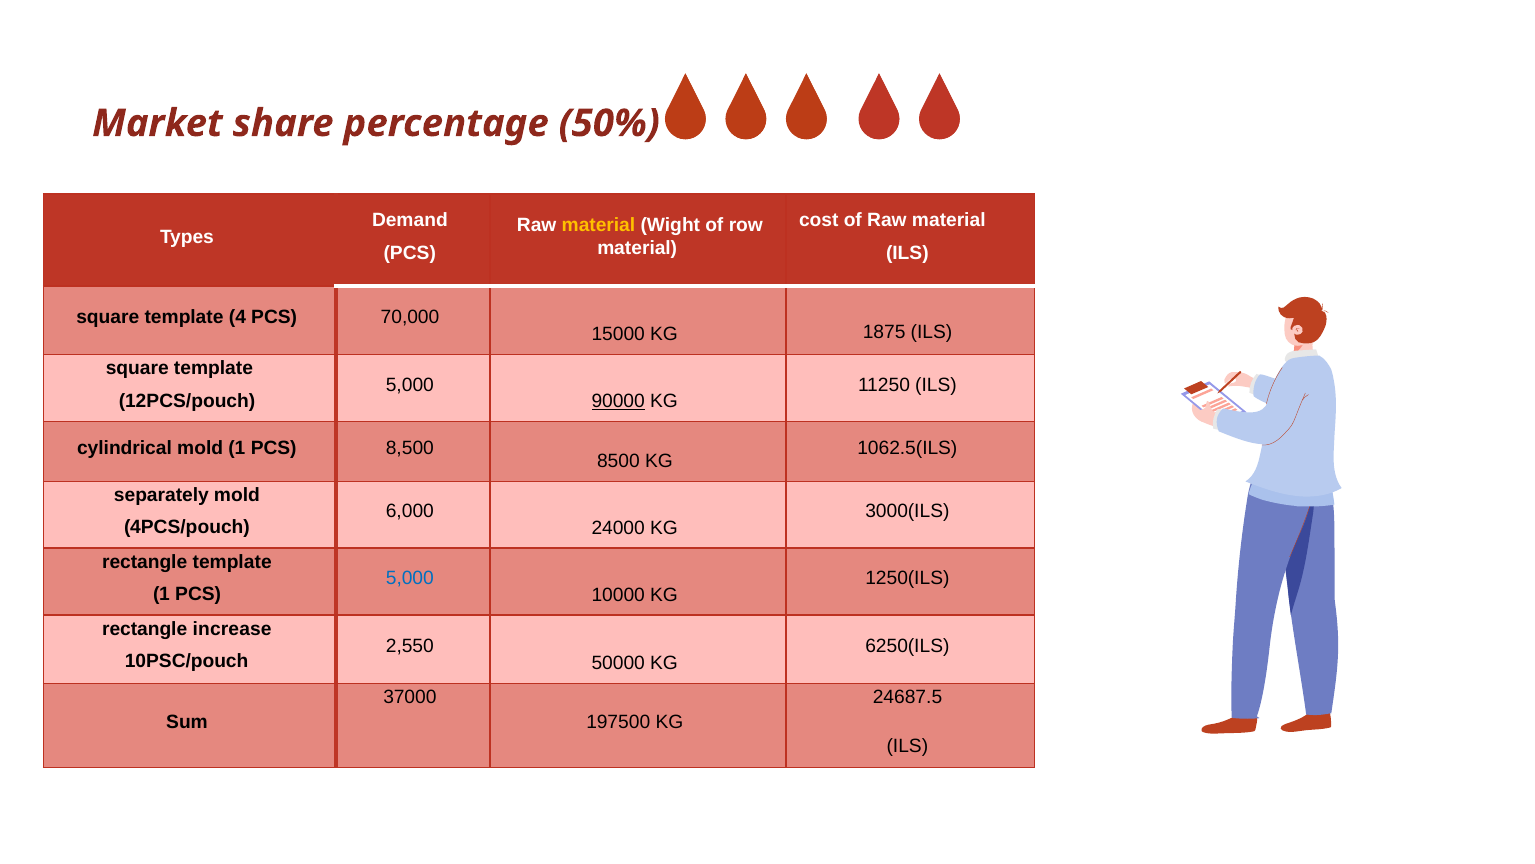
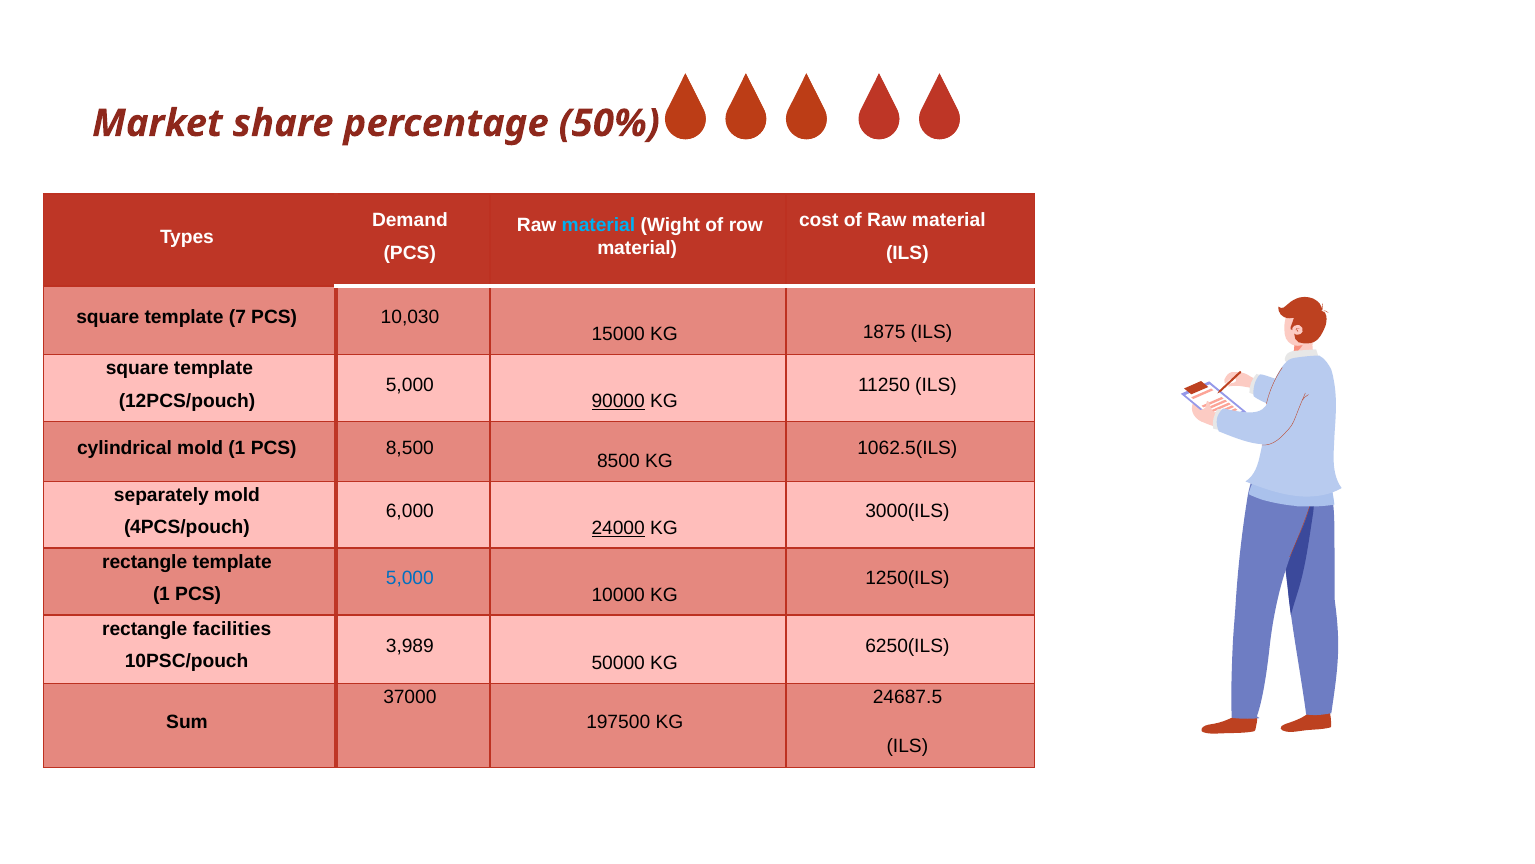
material colour: yellow -> light blue (598, 225)
4: 4 -> 7 (237, 317)
70,000: 70,000 -> 10,030 (410, 317)
24000 underline: none -> present (618, 528)
increase: increase -> facilities (232, 628)
2,550: 2,550 -> 3,989 (410, 646)
